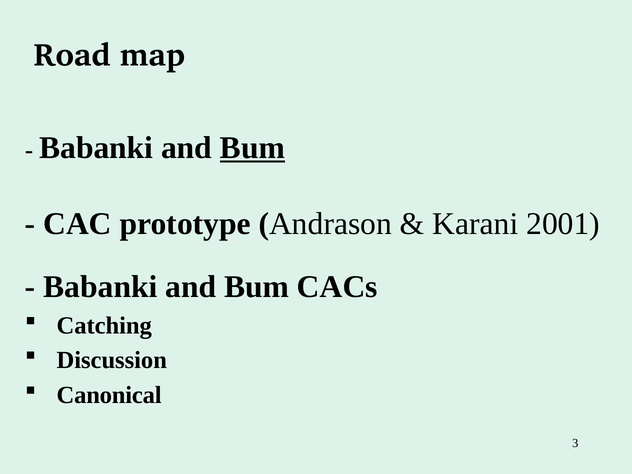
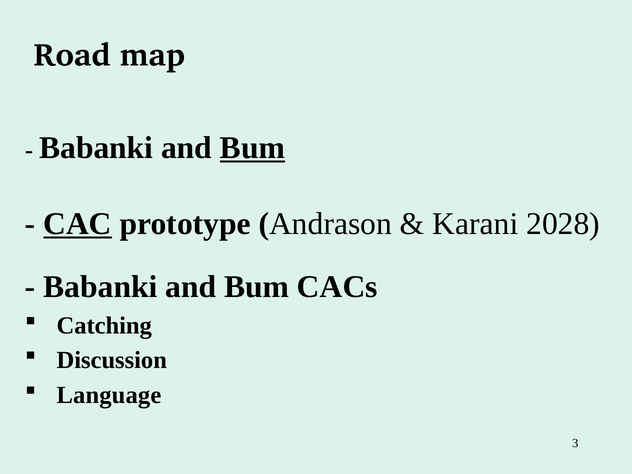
CAC underline: none -> present (78, 224)
2001: 2001 -> 2028 (563, 224)
Canonical: Canonical -> Language (109, 395)
